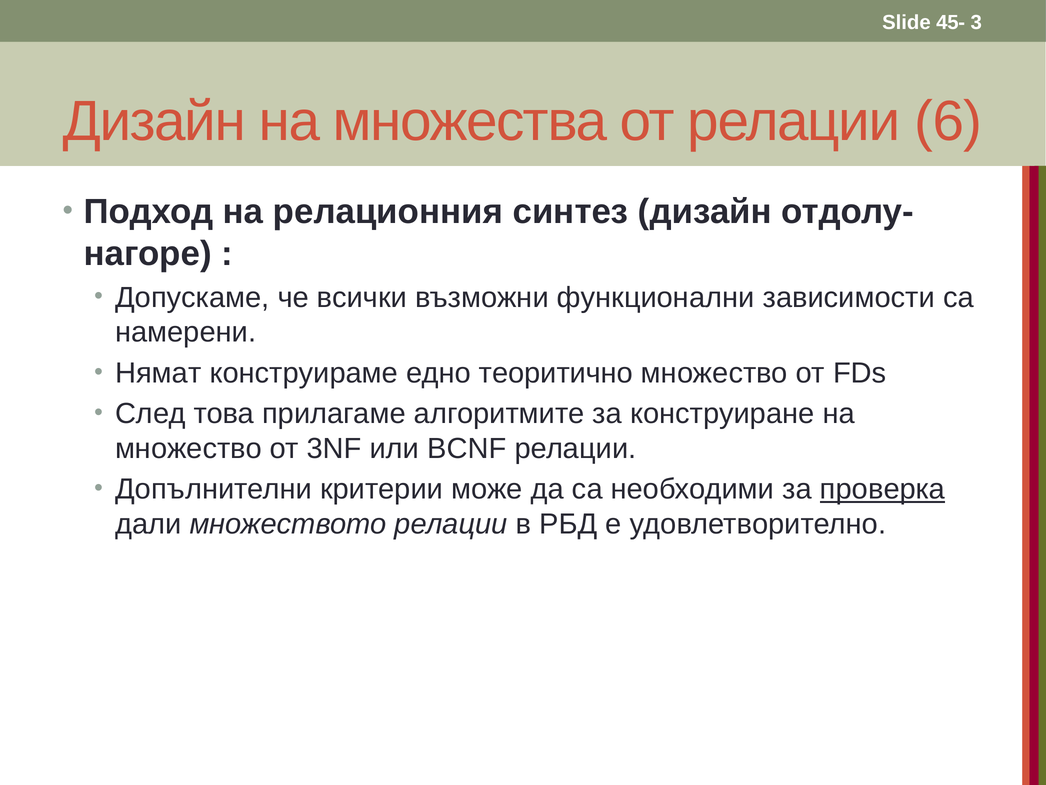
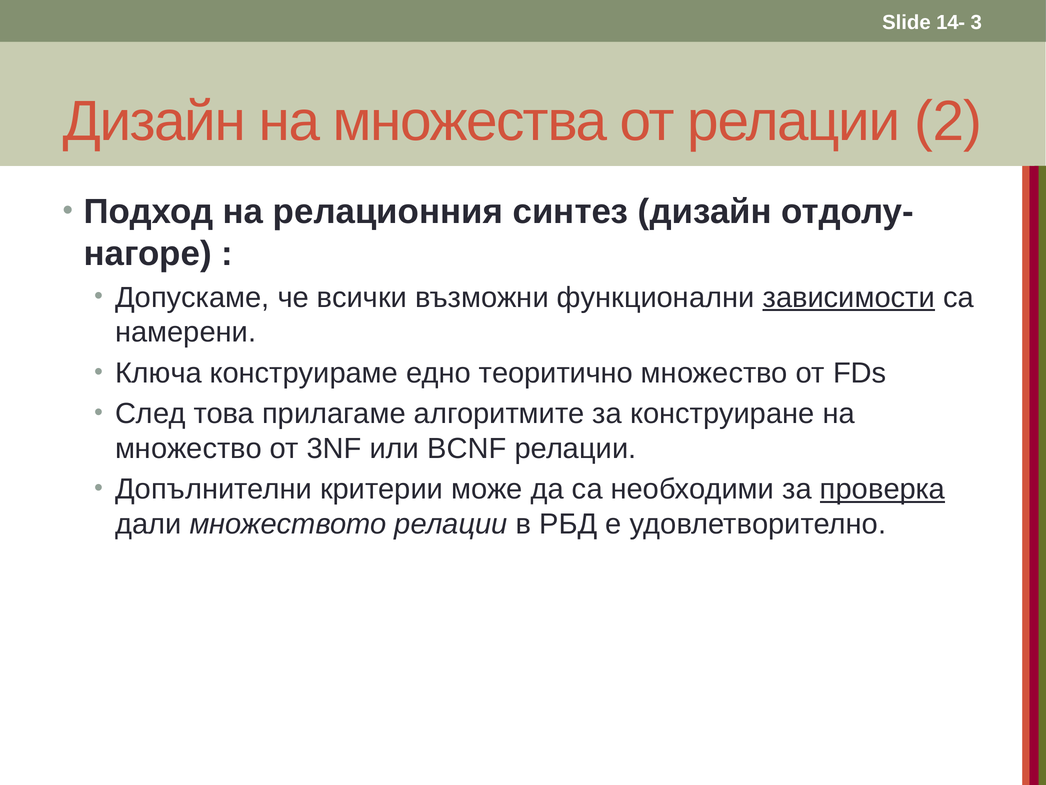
45-: 45- -> 14- (951, 22)
6: 6 -> 2 (948, 122)
зависимости underline: none -> present (849, 297)
Нямат: Нямат -> Ключа (158, 373)
